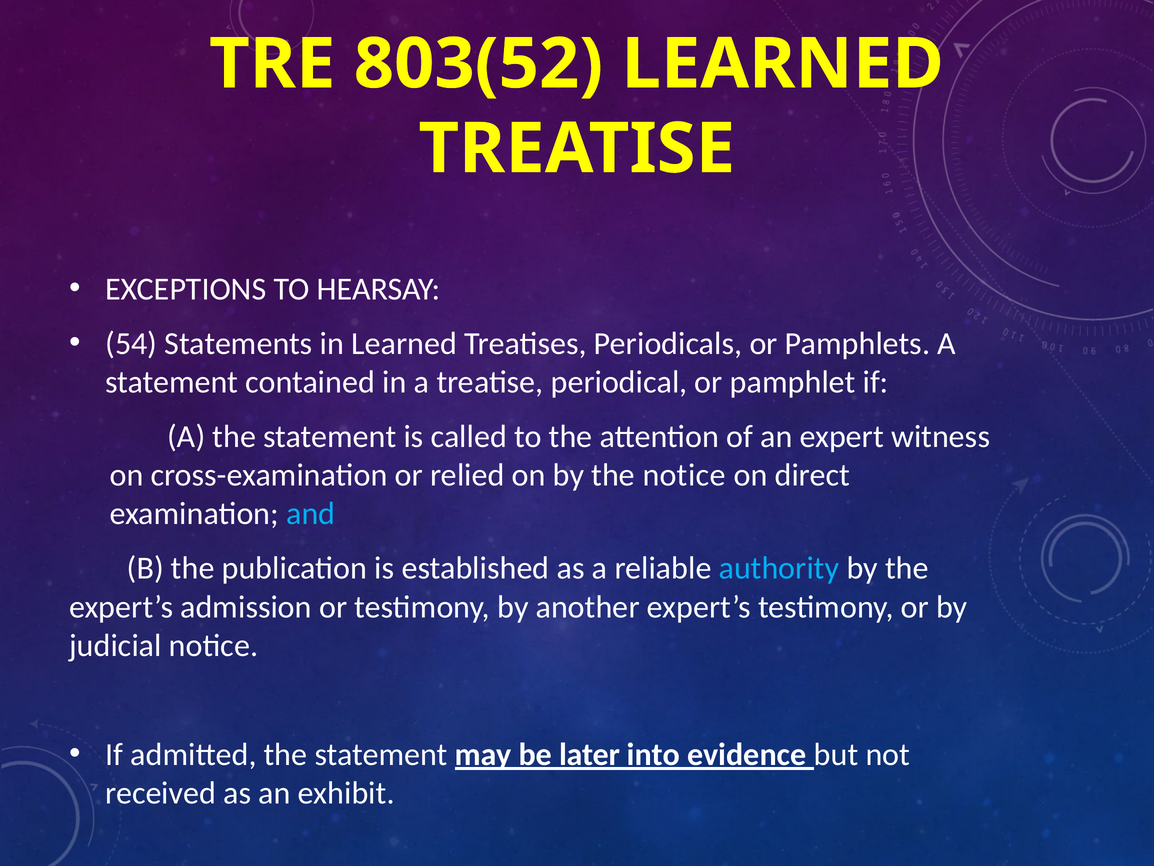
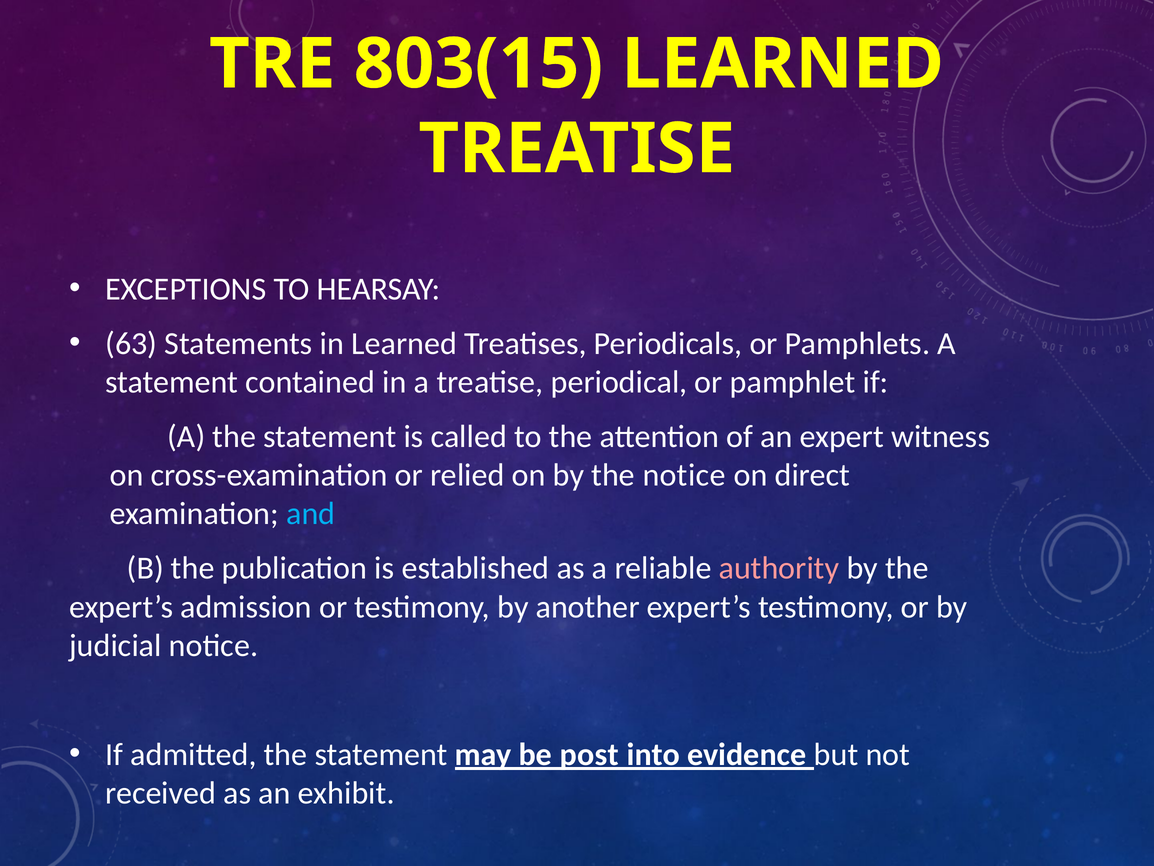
803(52: 803(52 -> 803(15 (478, 64)
54: 54 -> 63 (131, 343)
authority colour: light blue -> pink (779, 568)
later: later -> post (589, 754)
